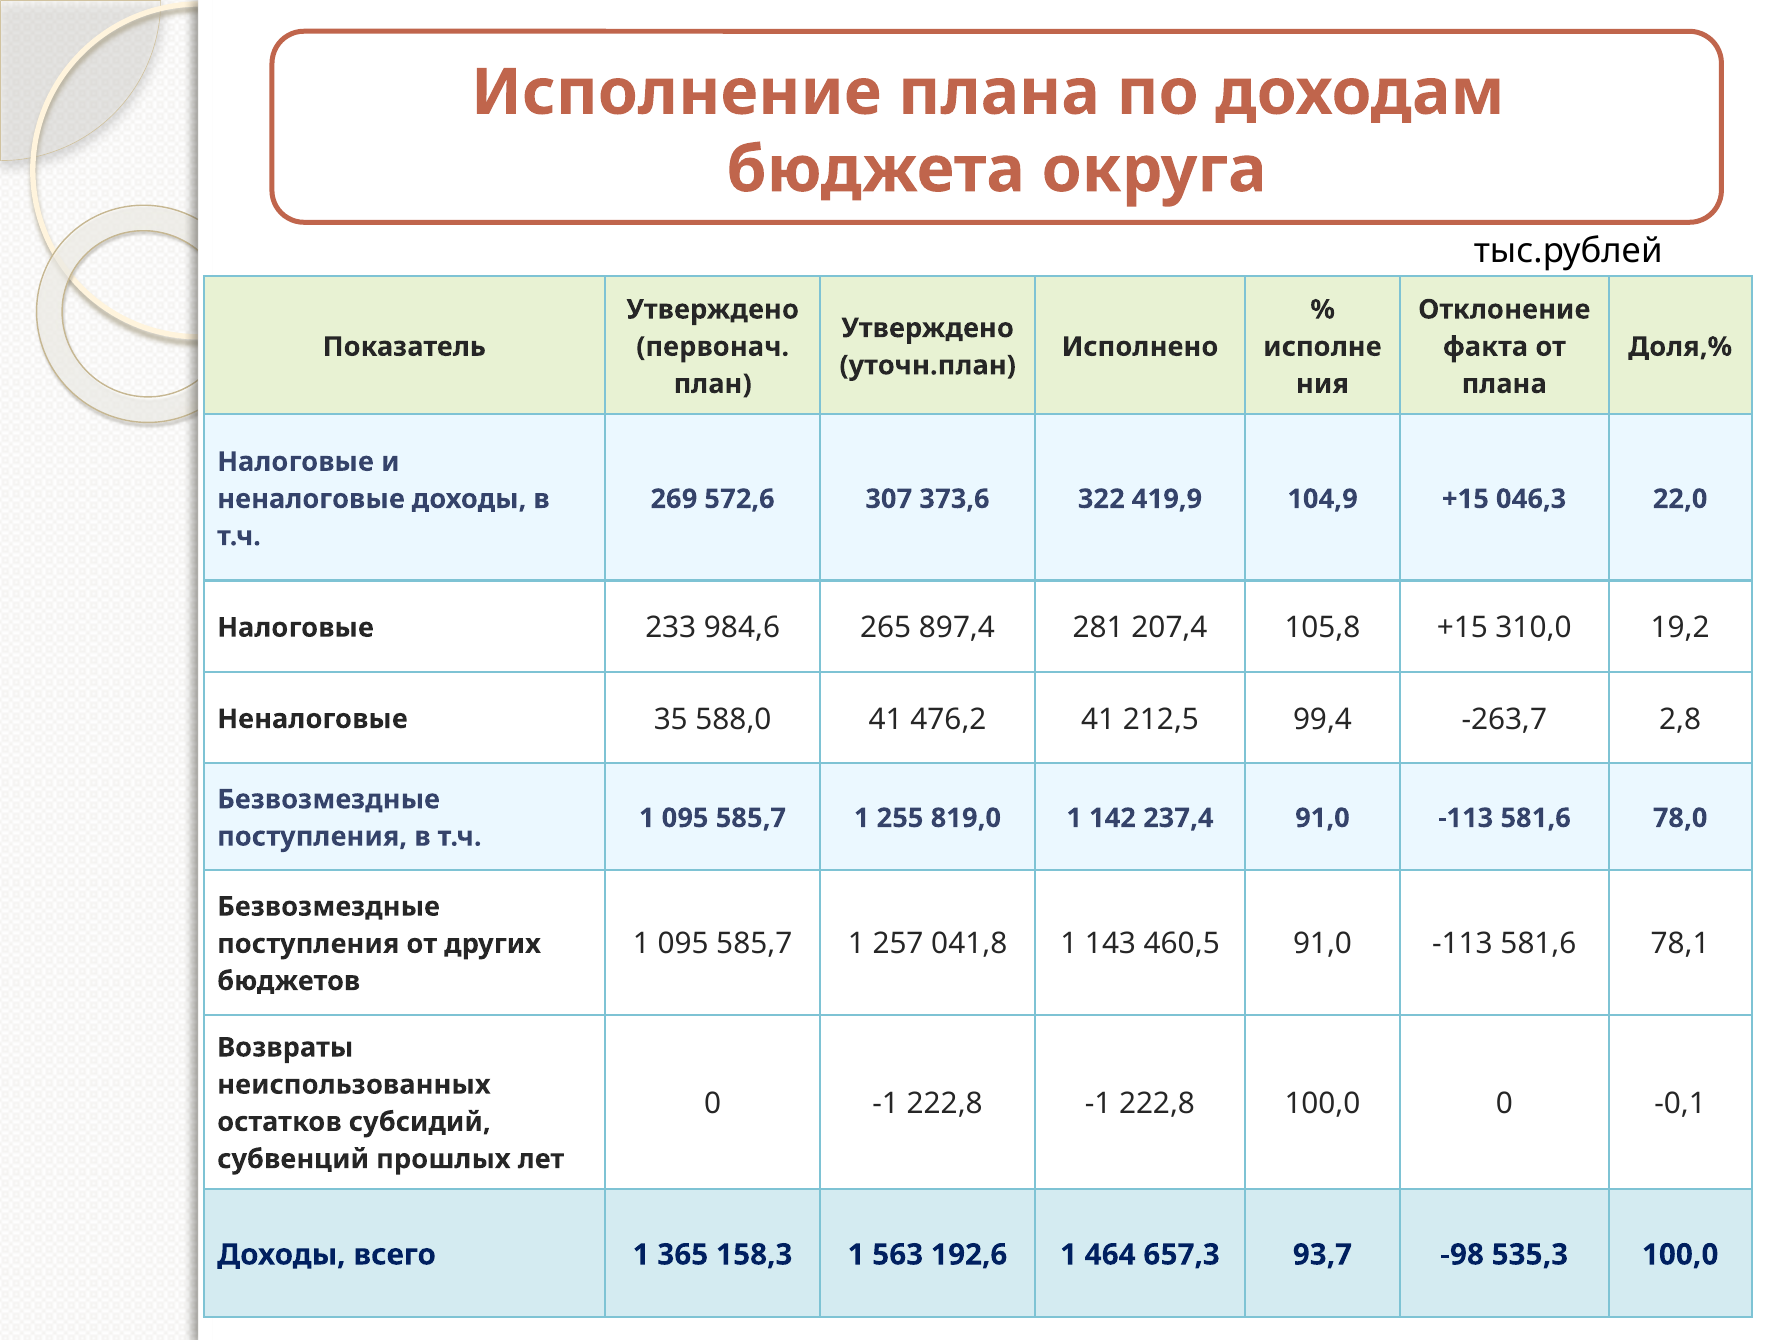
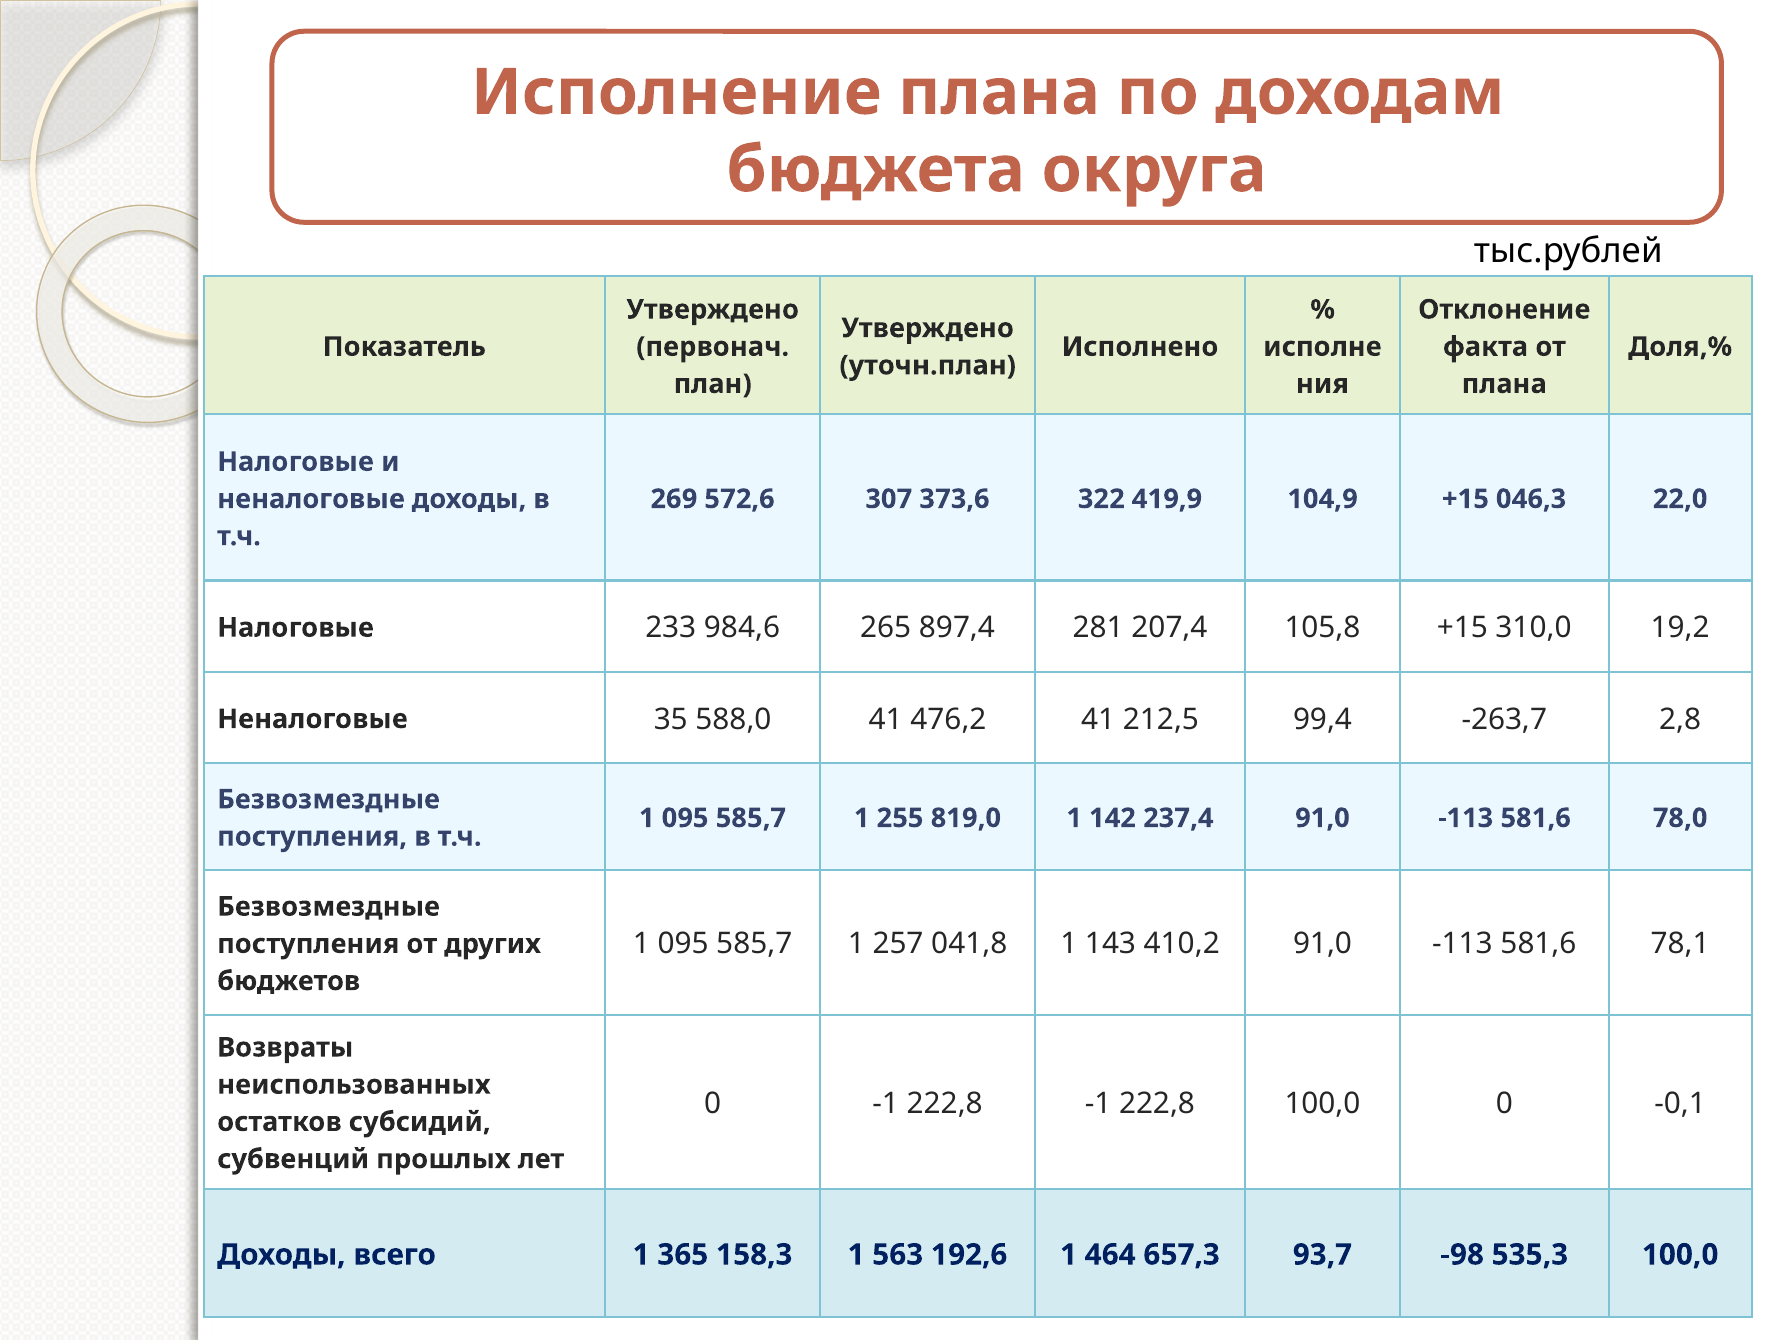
460,5: 460,5 -> 410,2 (1182, 944)
